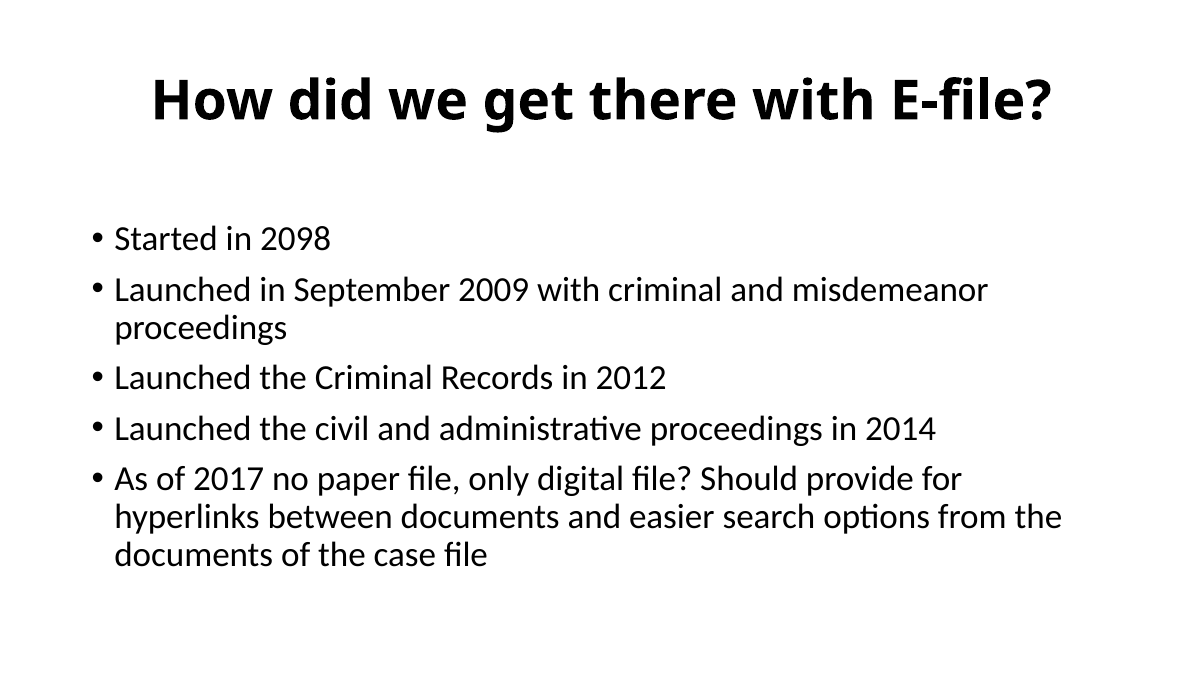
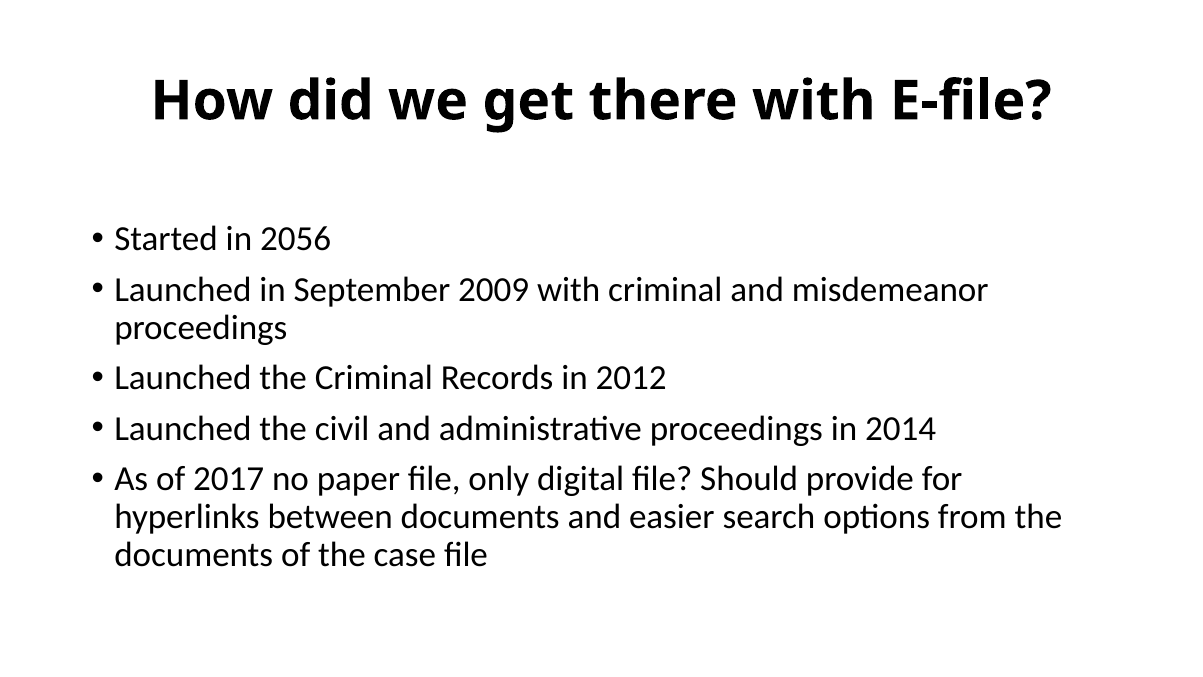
2098: 2098 -> 2056 (296, 239)
